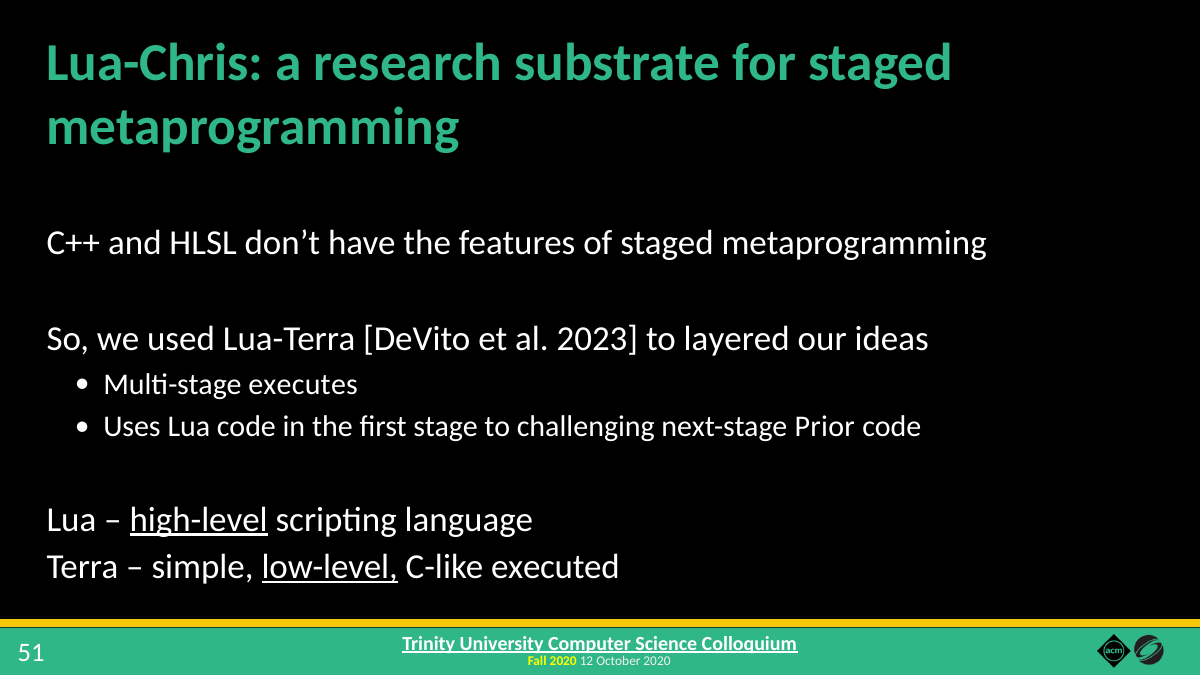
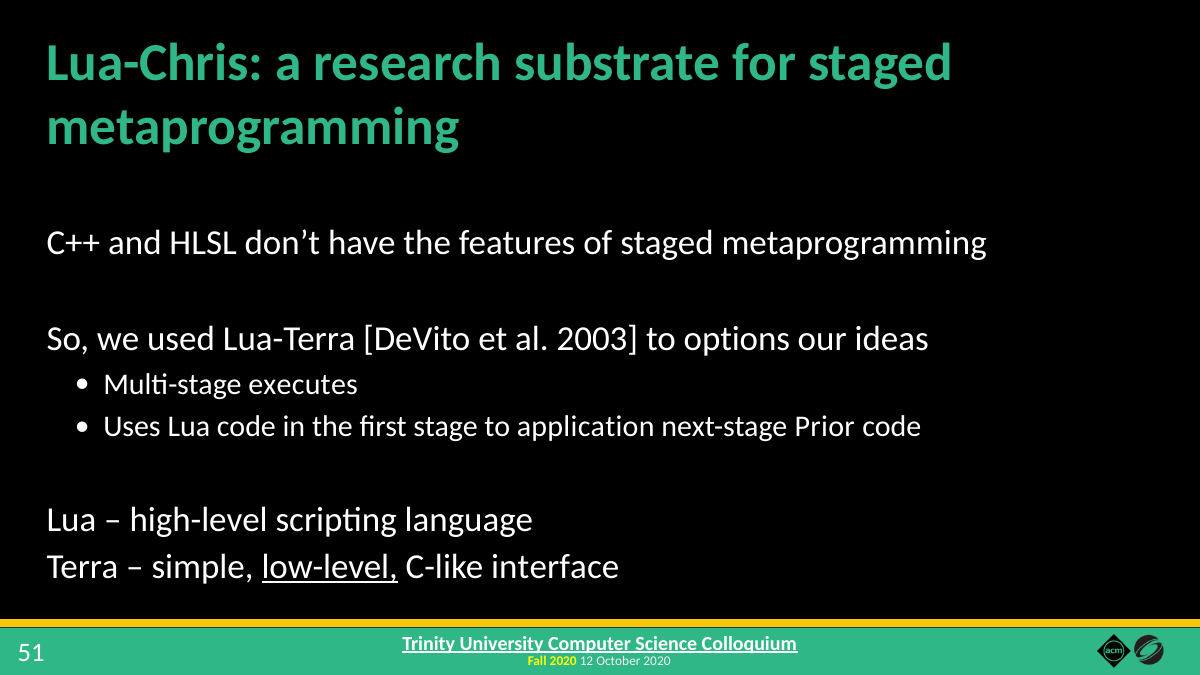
2023: 2023 -> 2003 (597, 339)
layered: layered -> options (737, 339)
challenging: challenging -> application (586, 427)
high-level underline: present -> none (199, 519)
executed: executed -> interface (555, 567)
